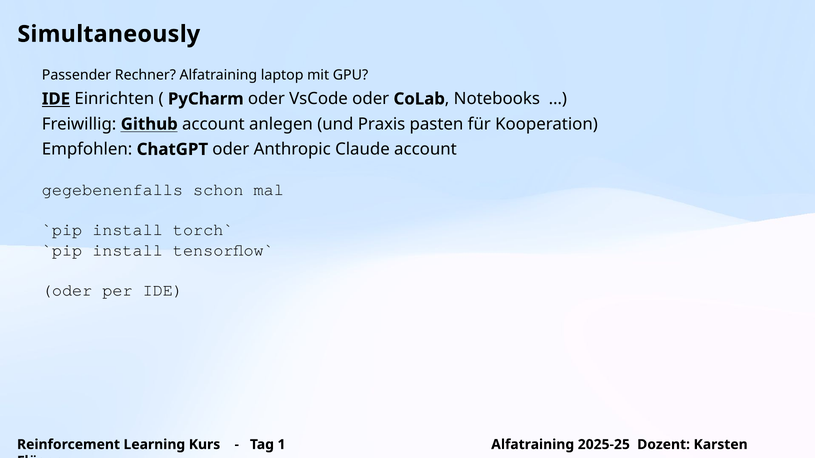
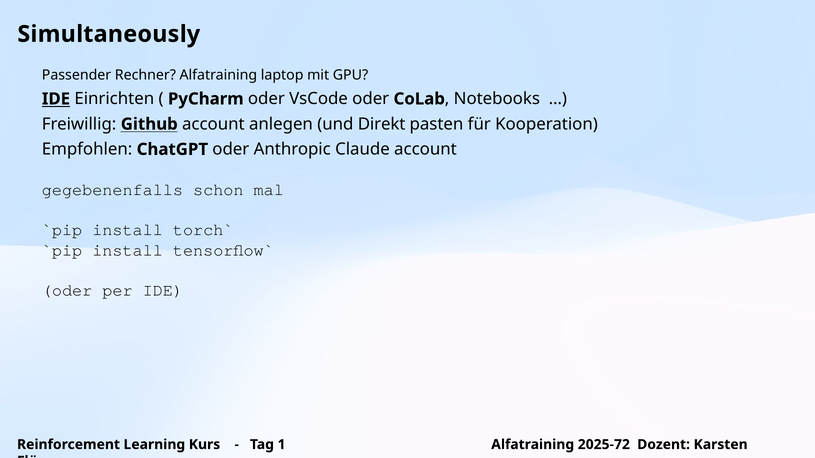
Praxis: Praxis -> Direkt (382, 124)
2025-25: 2025-25 -> 2025-72 (604, 445)
